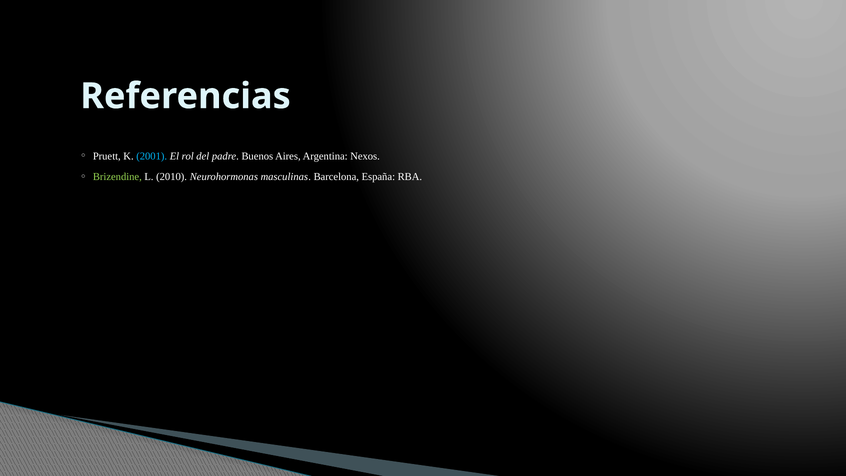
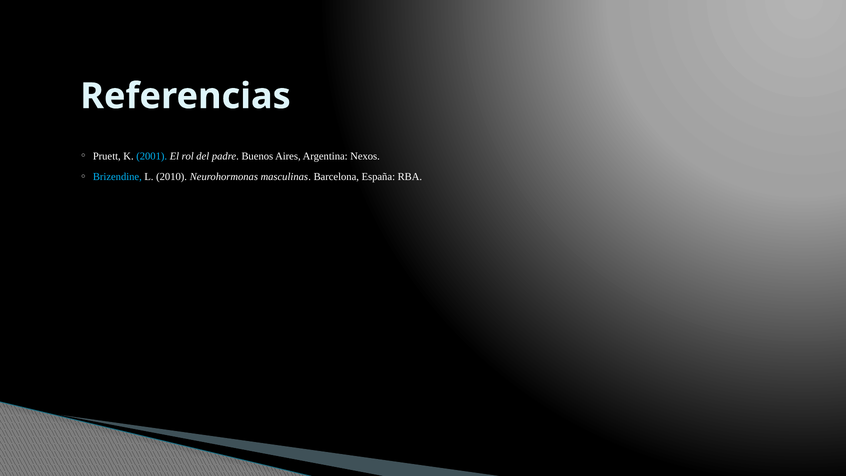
Brizendine colour: light green -> light blue (117, 177)
